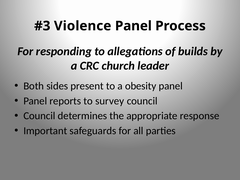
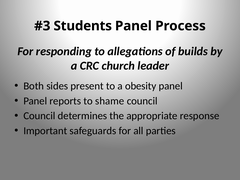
Violence: Violence -> Students (83, 26)
survey: survey -> shame (110, 101)
